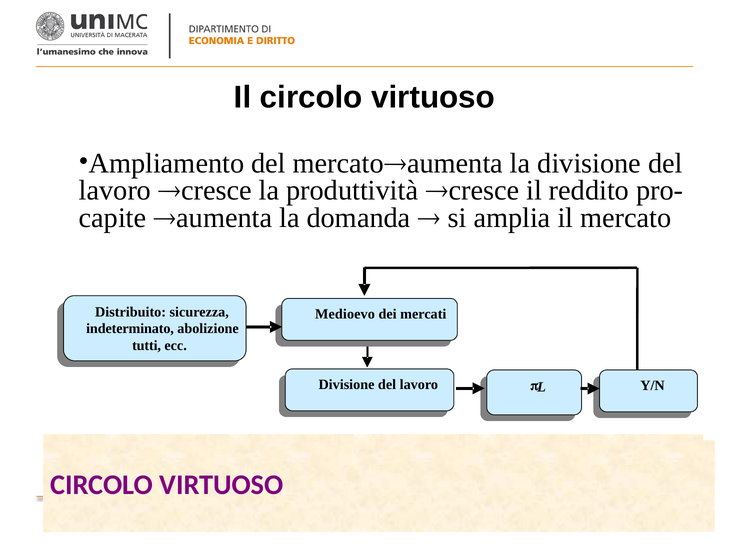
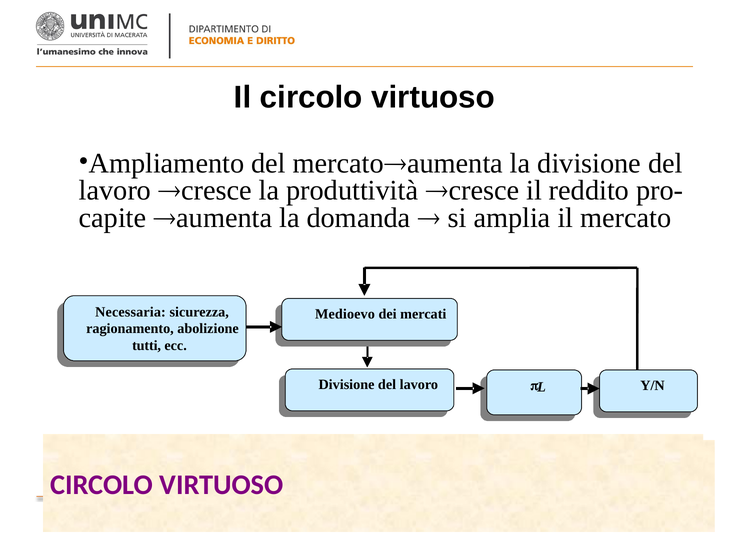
Distribuito: Distribuito -> Necessaria (131, 312)
indeterminato: indeterminato -> ragionamento (130, 329)
